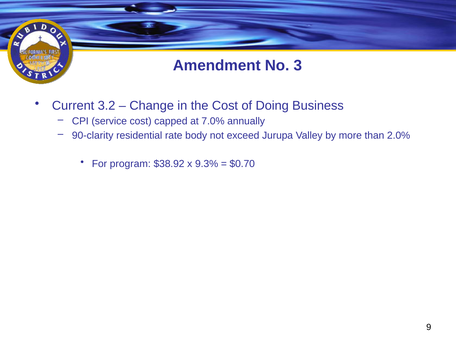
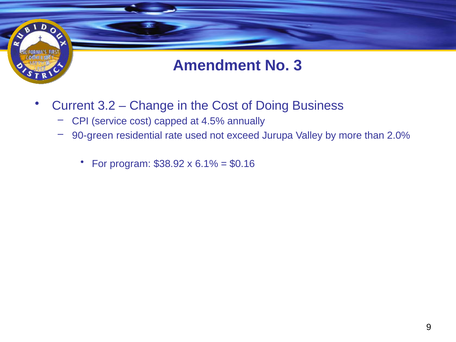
7.0%: 7.0% -> 4.5% (213, 121)
90-clarity: 90-clarity -> 90-green (93, 135)
body: body -> used (196, 135)
9.3%: 9.3% -> 6.1% (207, 164)
$0.70: $0.70 -> $0.16 (242, 164)
